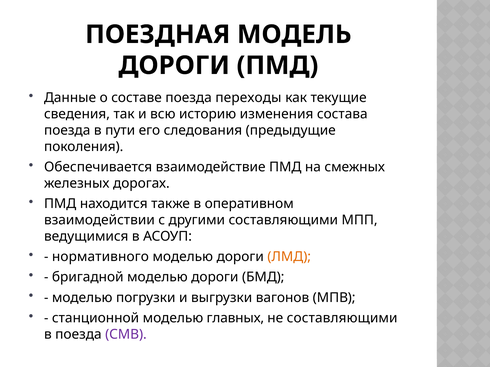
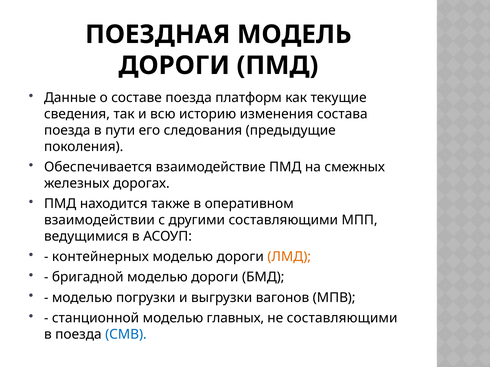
переходы: переходы -> платформ (249, 98)
нормативного: нормативного -> контейнерных (100, 257)
СМВ colour: purple -> blue (126, 335)
